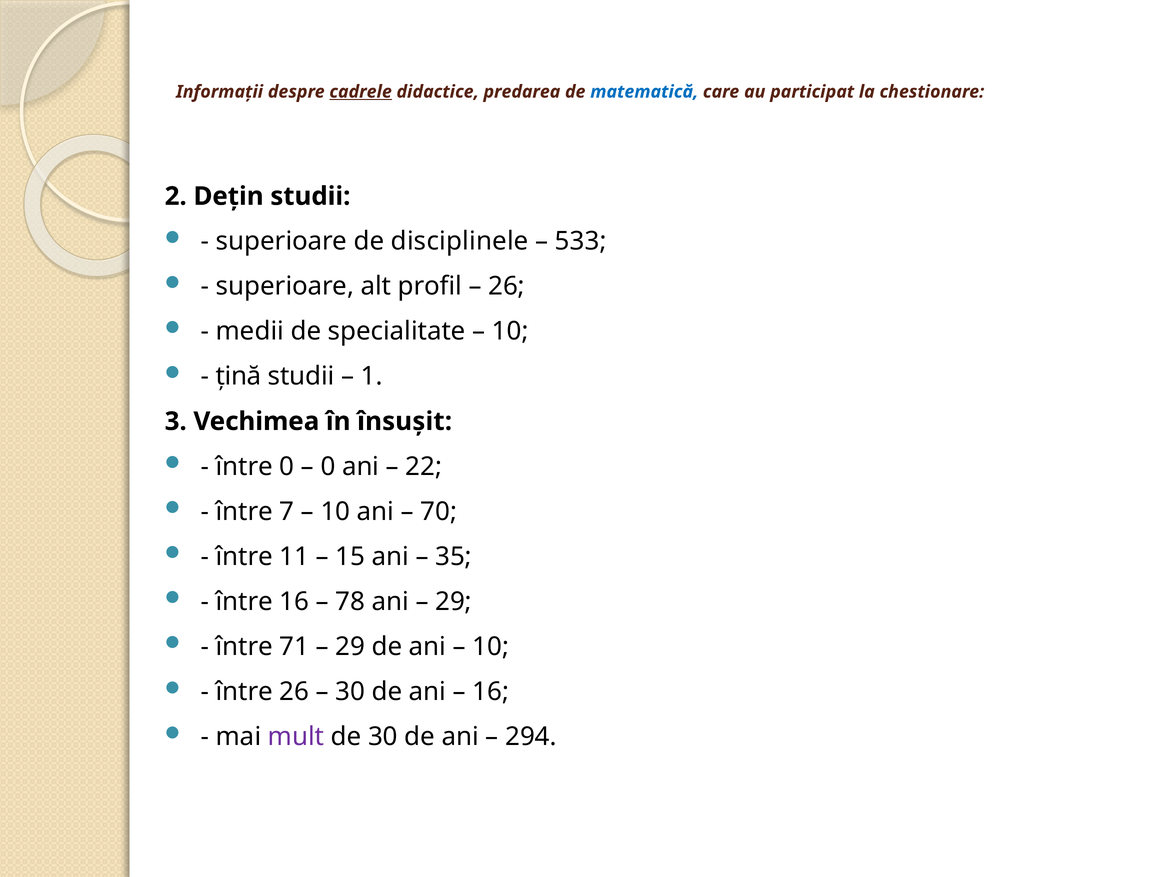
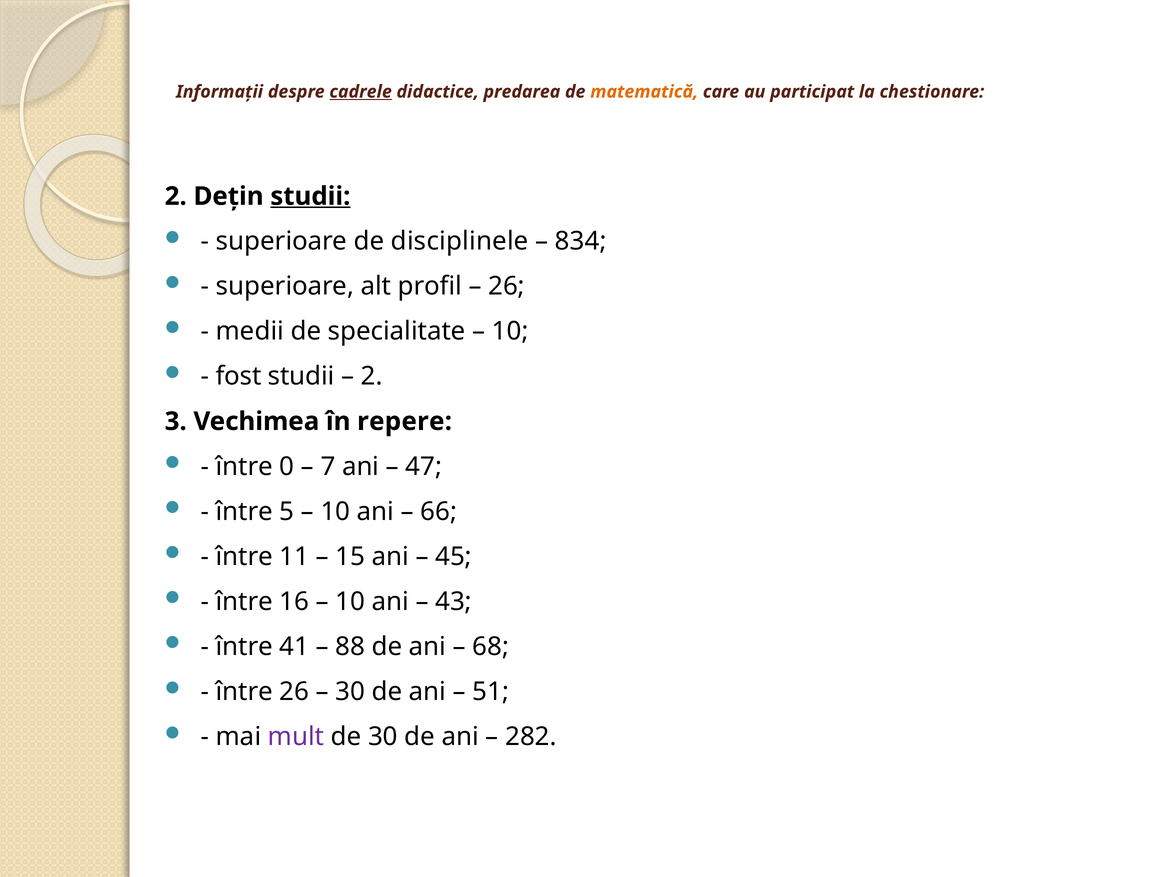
matematică colour: blue -> orange (644, 92)
studii underline: none -> present (310, 196)
533: 533 -> 834 (581, 241)
țină: țină -> fost (239, 376)
1: 1 -> 2 (372, 376)
însușit: însușit -> repere (405, 421)
0: 0 -> 7 (328, 466)
22: 22 -> 47 (424, 466)
7: 7 -> 5 (287, 511)
70: 70 -> 66 (439, 511)
35: 35 -> 45 (454, 556)
78: 78 -> 10 (350, 601)
29: 29 -> 43 (454, 601)
71: 71 -> 41 (294, 646)
29: 29 -> 88 (350, 646)
10: 10 -> 68 (491, 646)
16: 16 -> 51 (491, 691)
294: 294 -> 282 (531, 736)
